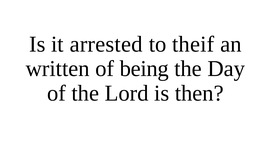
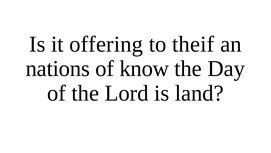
arrested: arrested -> offering (106, 44)
written: written -> nations (58, 68)
being: being -> know (144, 68)
then: then -> land (199, 93)
